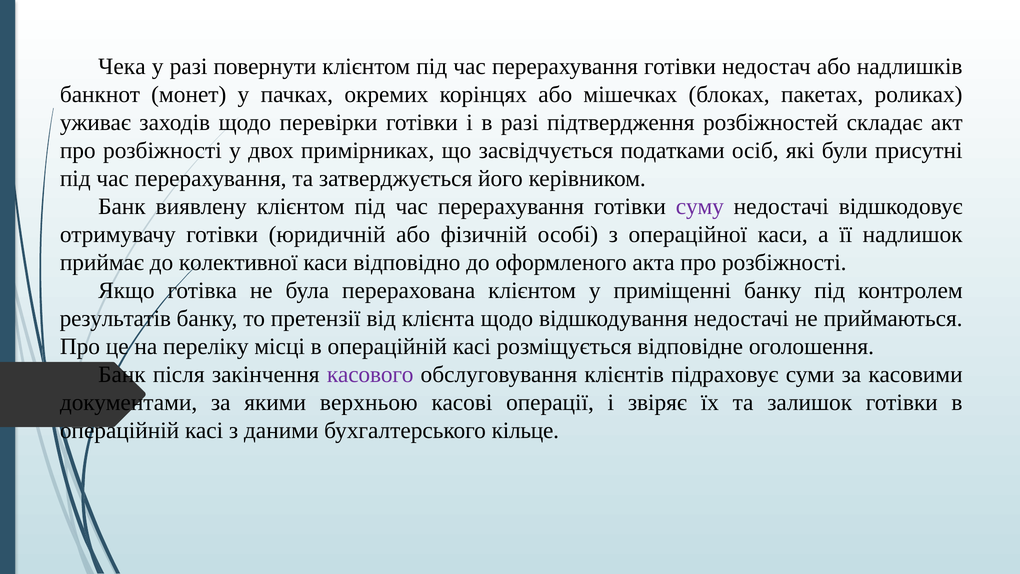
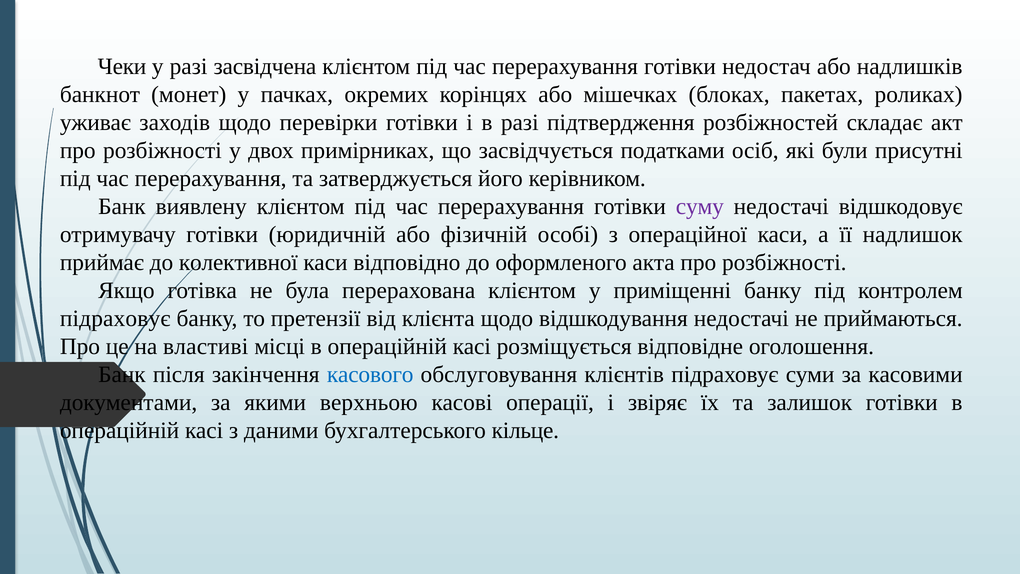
Чека: Чека -> Чеки (122, 66)
повернути: повернути -> засвідчена (265, 66)
результатів: результатів -> підраховує (115, 318)
переліку: переліку -> властиві (206, 347)
касового colour: purple -> blue (370, 375)
